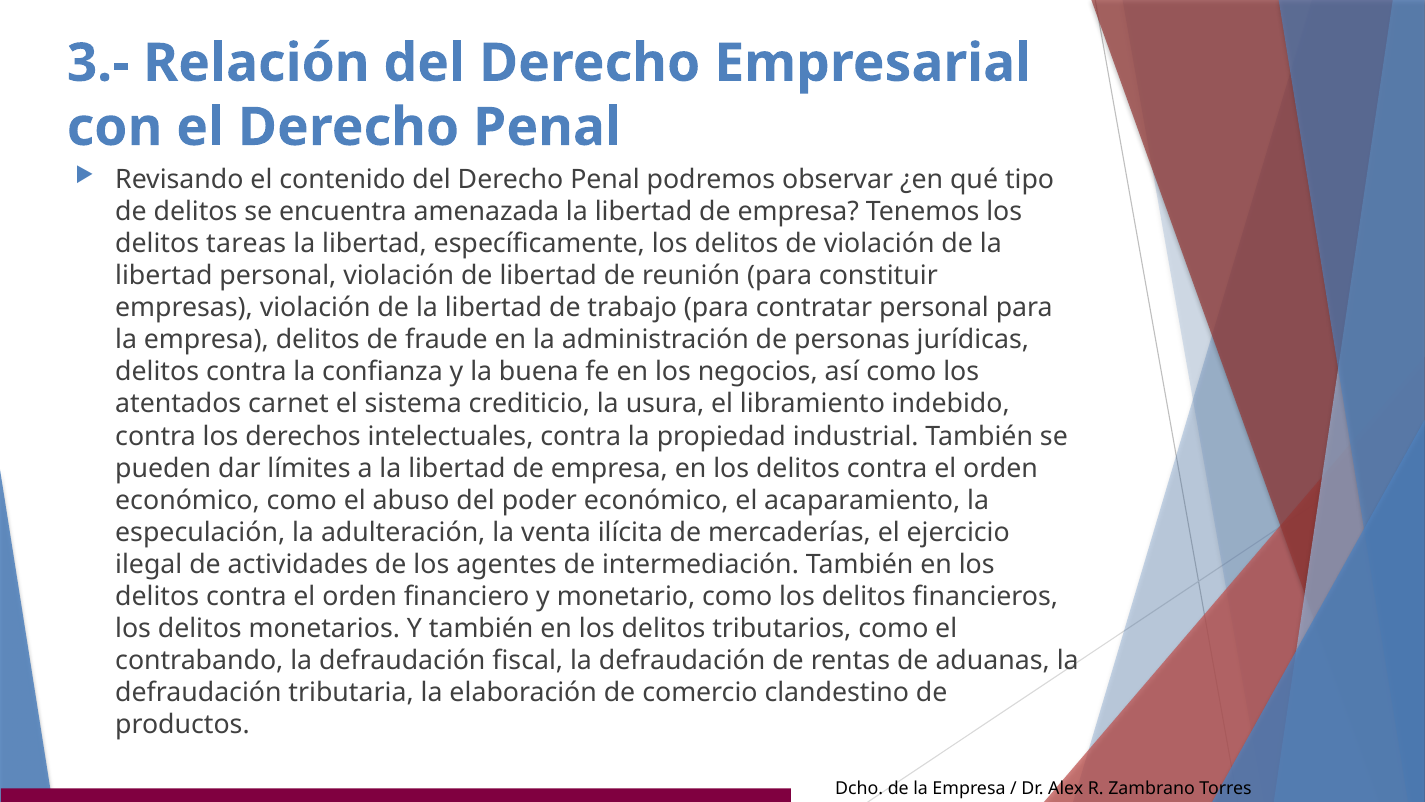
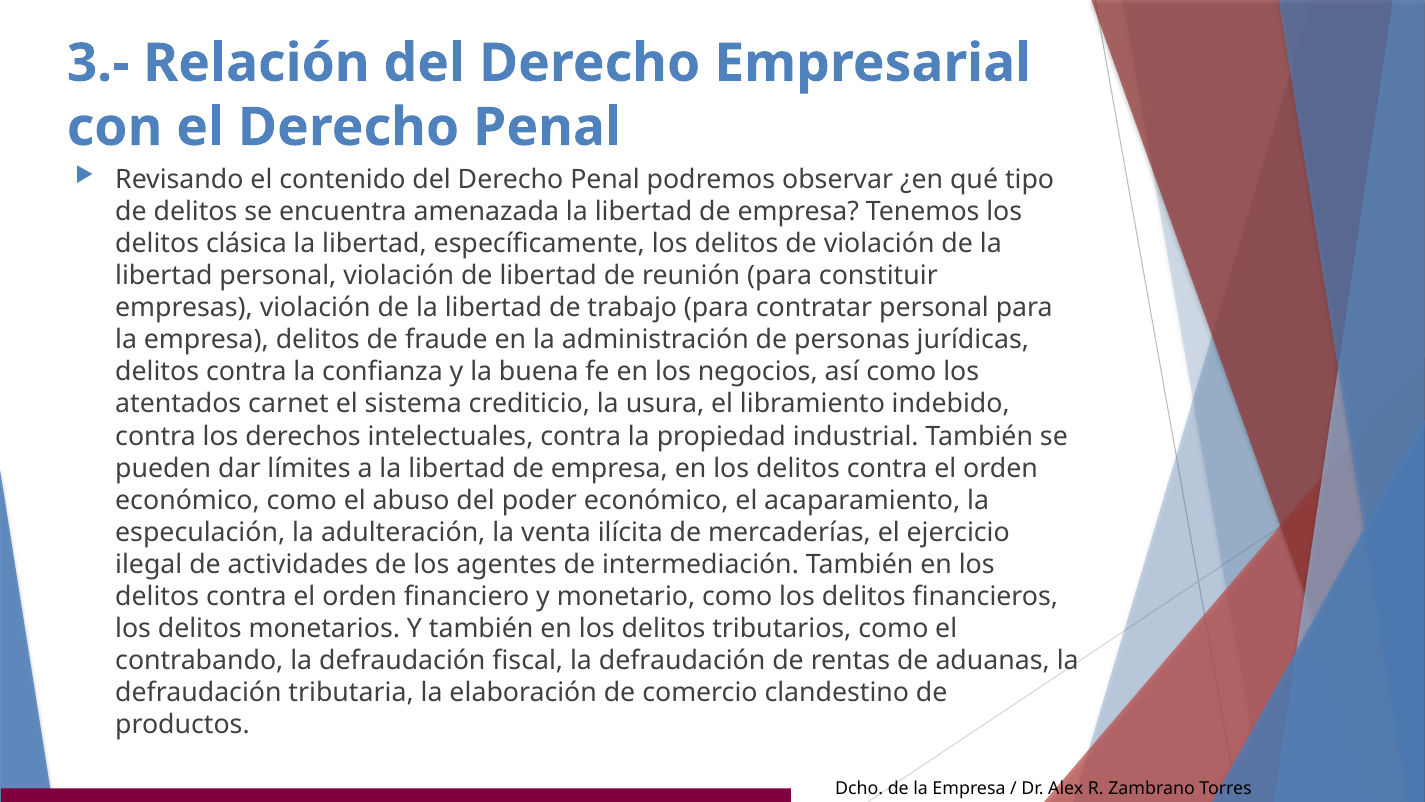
tareas: tareas -> clásica (246, 244)
